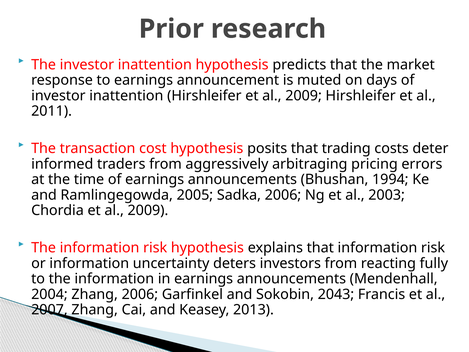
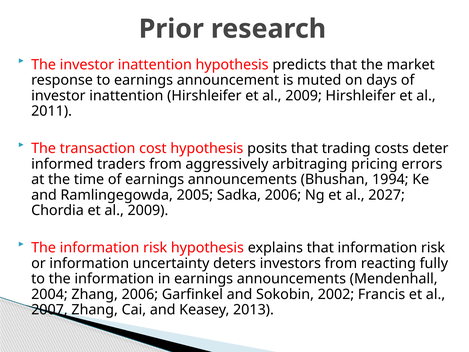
2003: 2003 -> 2027 (387, 195)
2043: 2043 -> 2002 (336, 294)
